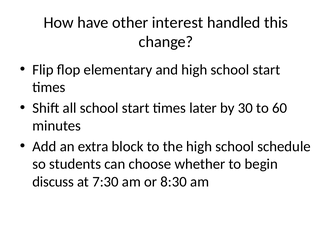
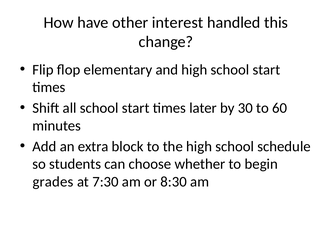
discuss: discuss -> grades (53, 182)
